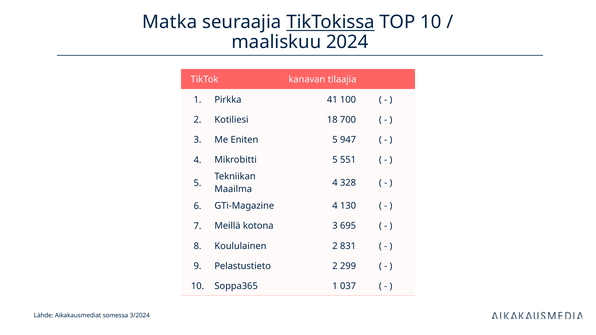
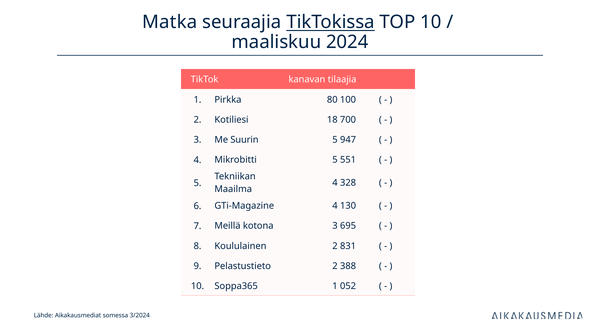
41: 41 -> 80 (332, 100)
Eniten: Eniten -> Suurin (244, 140)
299: 299 -> 388 (348, 266)
037: 037 -> 052 (348, 286)
